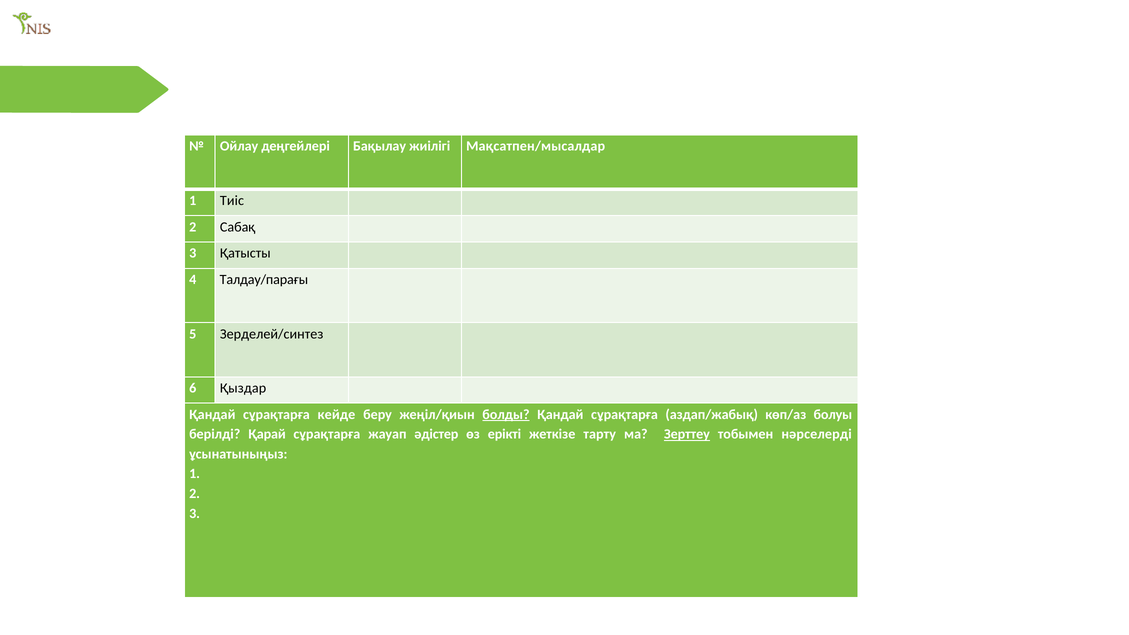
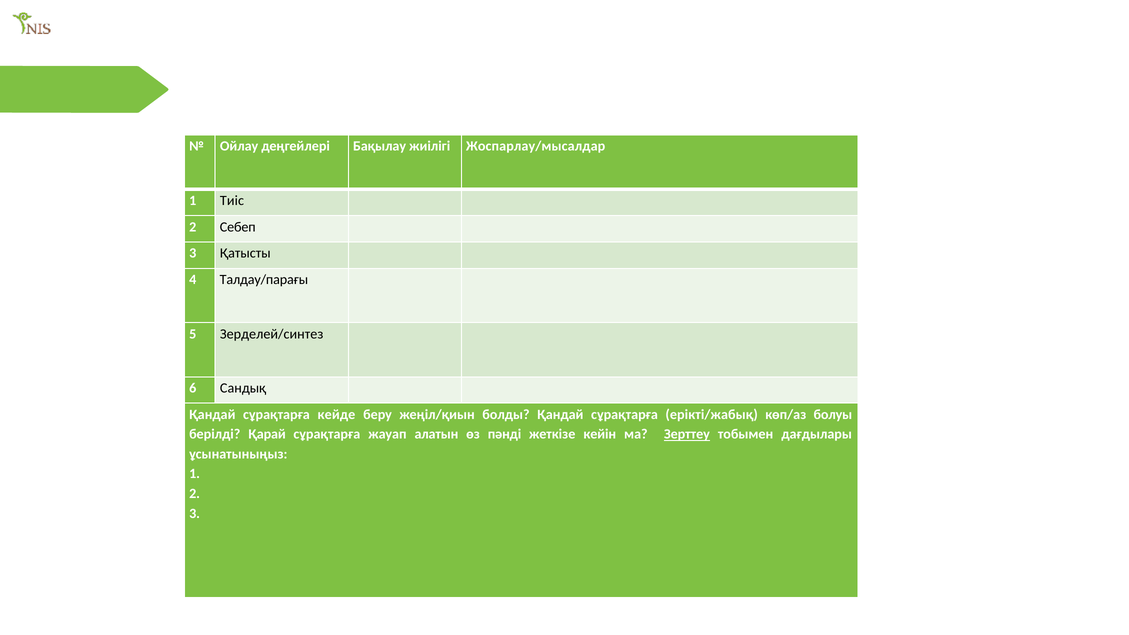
Мақсатпен/мысалдар: Мақсатпен/мысалдар -> Жоспарлау/мысалдар (536, 146)
Сабақ: Сабақ -> Себеп (238, 227)
Қыздар: Қыздар -> Сандық (243, 388)
болды underline: present -> none (506, 415)
аздап/жабық: аздап/жабық -> ерікті/жабық (712, 415)
әдістер: әдістер -> алатын (436, 434)
ерікті: ерікті -> пәнді (505, 434)
тарту: тарту -> кейін (600, 434)
нәрселерді: нәрселерді -> дағдылары (817, 434)
